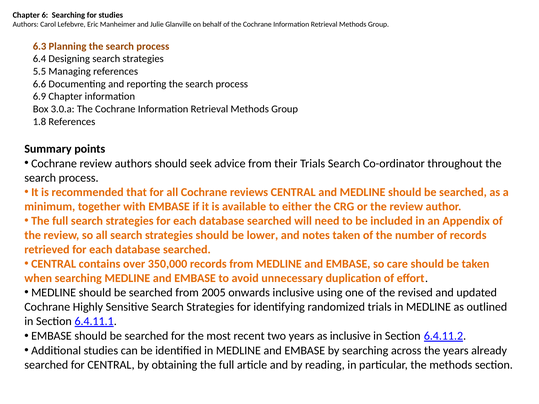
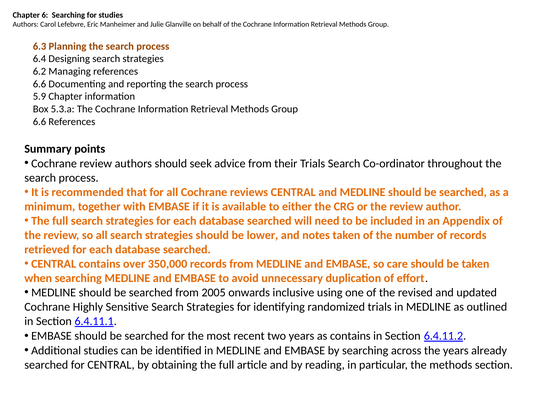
5.5: 5.5 -> 6.2 (39, 71)
6.9: 6.9 -> 5.9 (39, 97)
3.0.a: 3.0.a -> 5.3.a (63, 109)
1.8: 1.8 -> 6.6 (39, 122)
as inclusive: inclusive -> contains (350, 336)
